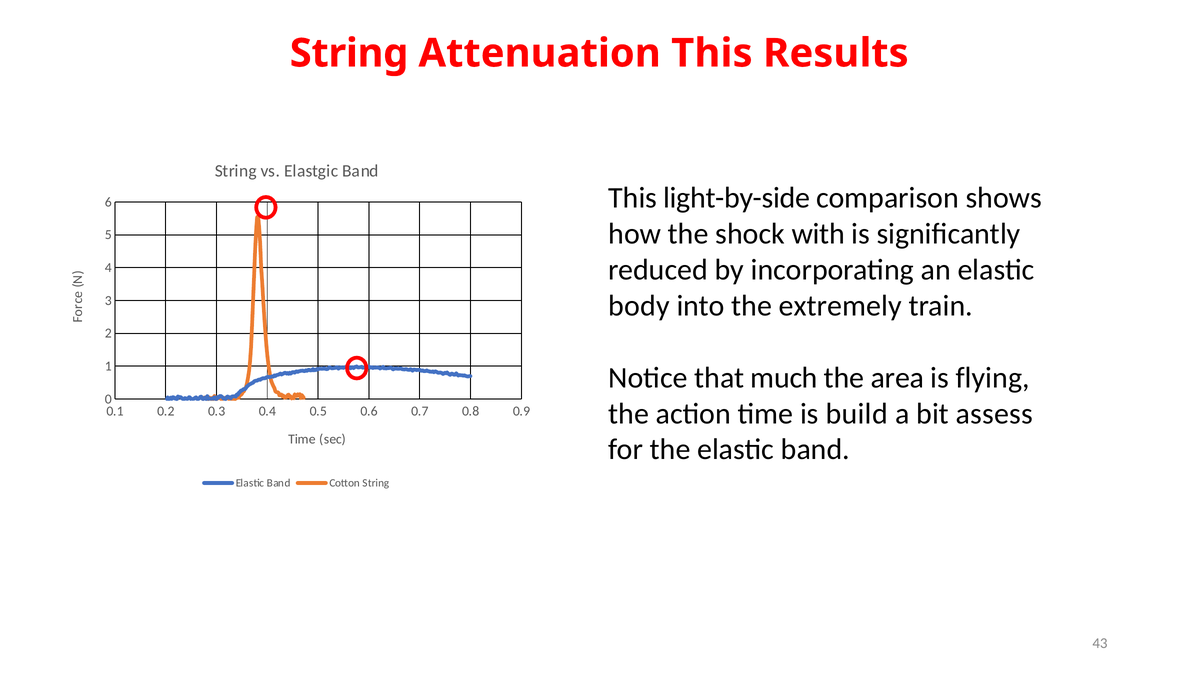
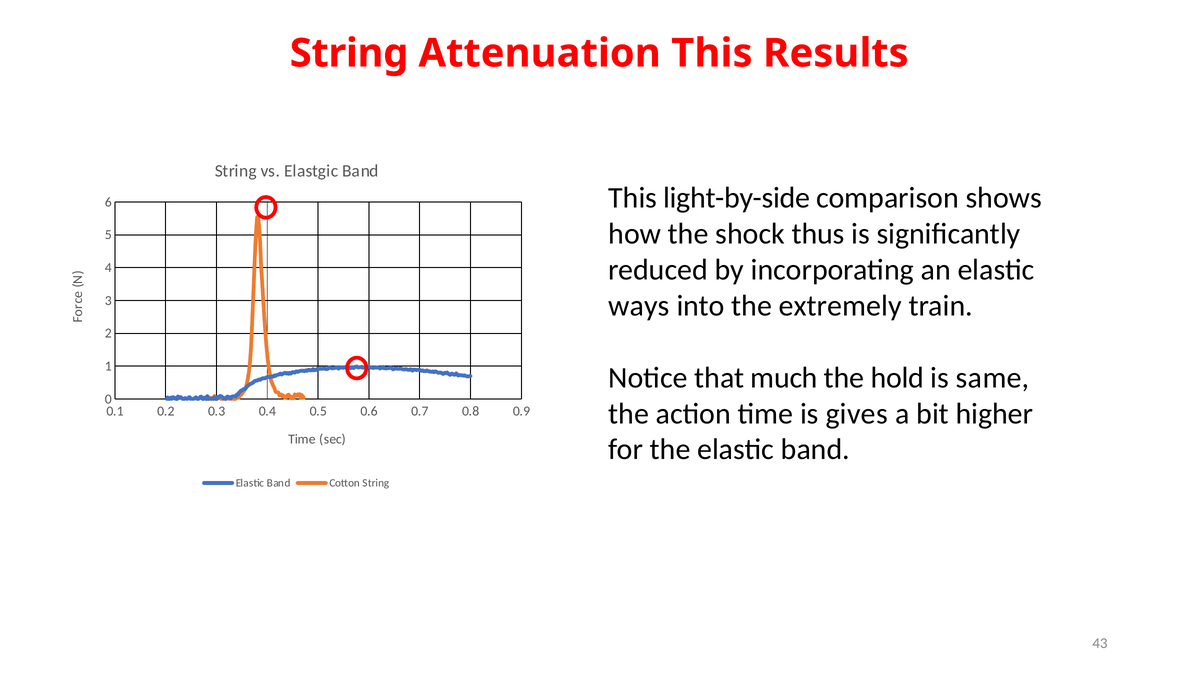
with: with -> thus (818, 234)
body: body -> ways (639, 306)
area: area -> hold (897, 378)
flying: flying -> same (993, 378)
build: build -> gives (857, 414)
assess: assess -> higher (994, 414)
